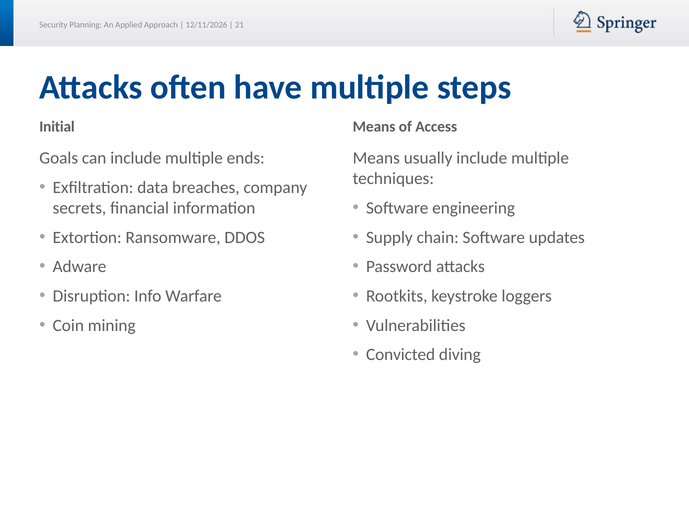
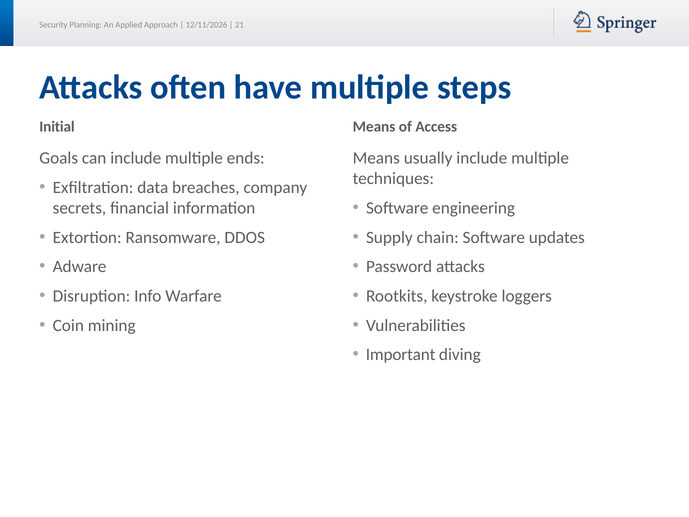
Convicted: Convicted -> Important (401, 354)
